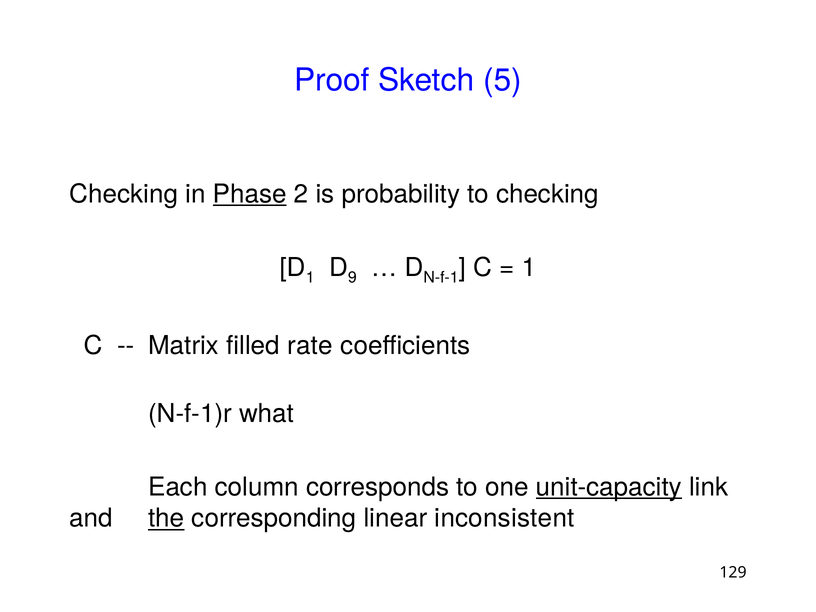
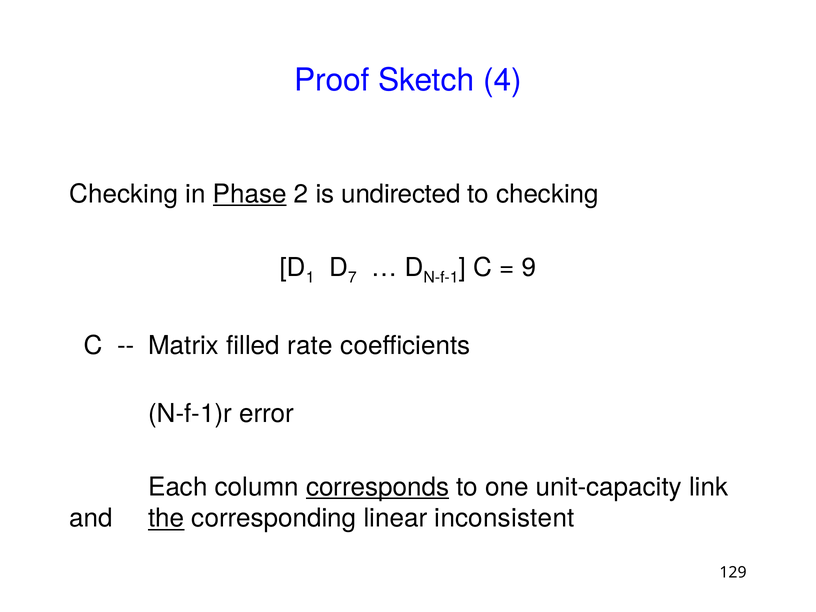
5: 5 -> 4 (502, 80)
probability: probability -> undirected (401, 194)
9: 9 -> 7 (352, 278)
1: 1 -> 9 (529, 268)
what: what -> error (267, 414)
corresponds underline: none -> present (378, 487)
unit-capacity underline: present -> none (609, 487)
